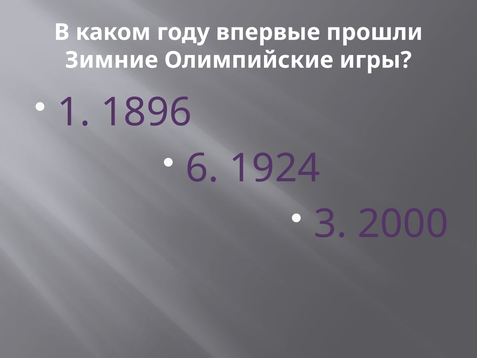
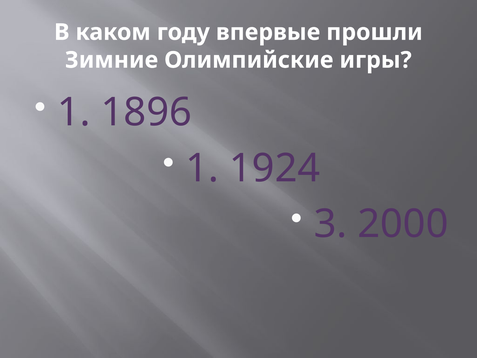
6: 6 -> 1 (202, 168)
